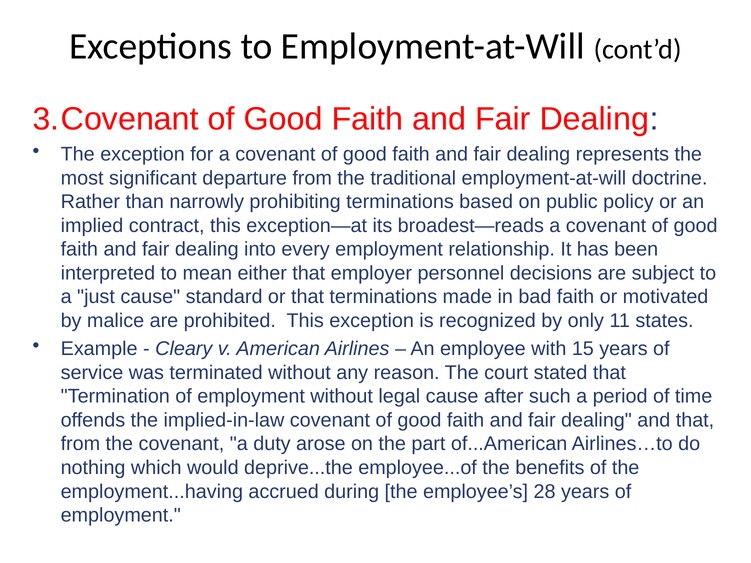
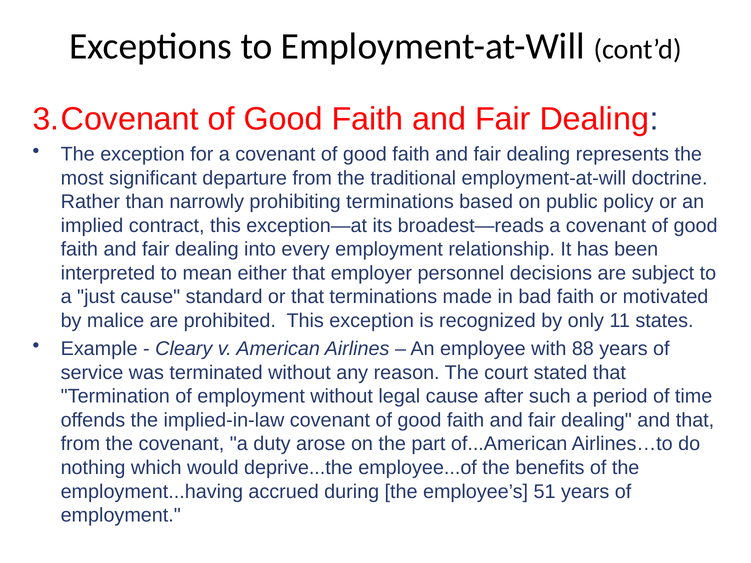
15: 15 -> 88 (583, 349)
28: 28 -> 51 (545, 492)
